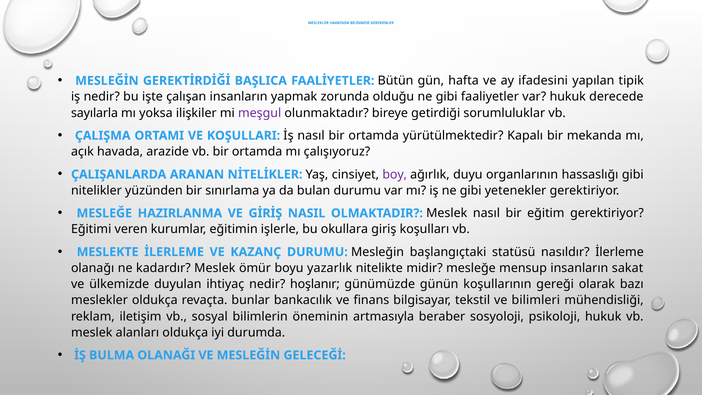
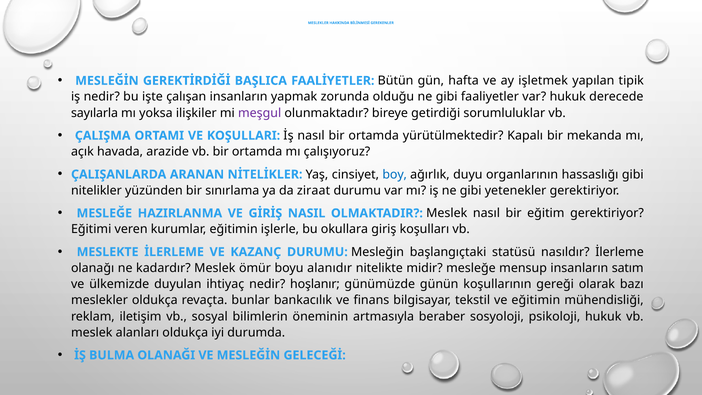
ifadesini: ifadesini -> işletmek (543, 81)
boy colour: purple -> blue (395, 174)
bulan: bulan -> ziraat (314, 190)
yazarlık: yazarlık -> alanıdır (330, 268)
sakat: sakat -> satım (628, 268)
ve bilimleri: bilimleri -> eğitimin (536, 300)
